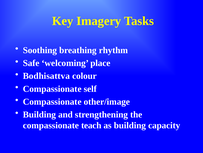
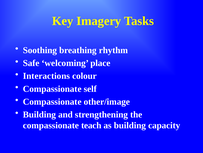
Bodhisattva: Bodhisattva -> Interactions (46, 76)
